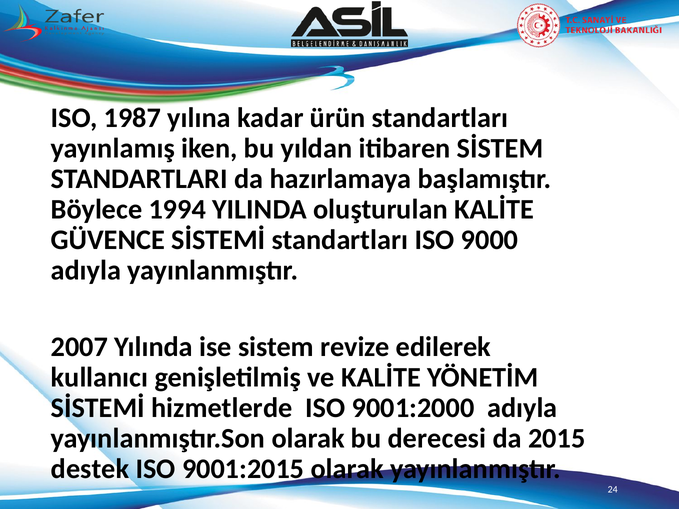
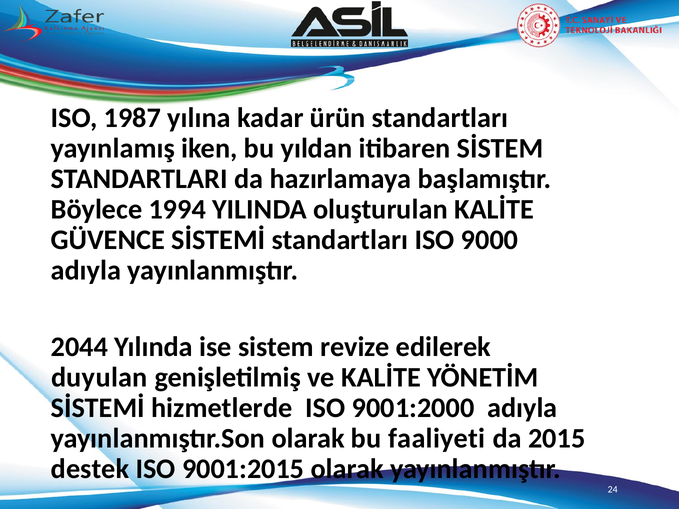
2007: 2007 -> 2044 (79, 347)
kullanıcı: kullanıcı -> duyulan (99, 377)
derecesi: derecesi -> faaliyeti (437, 439)
